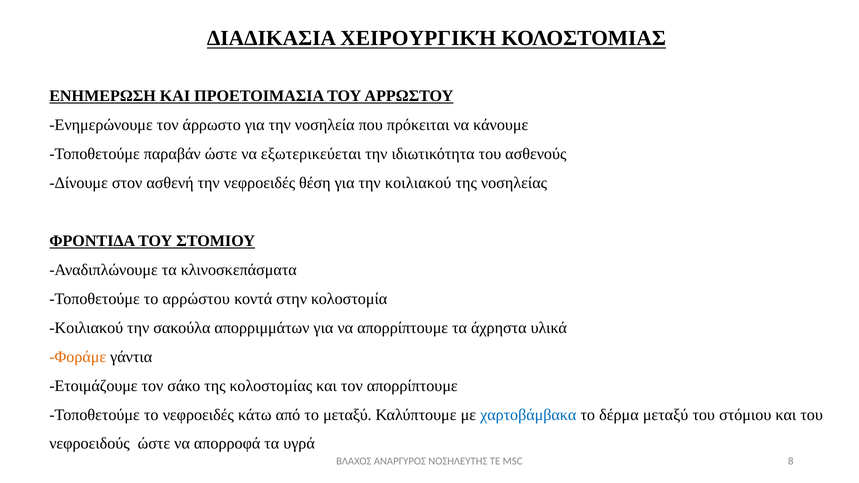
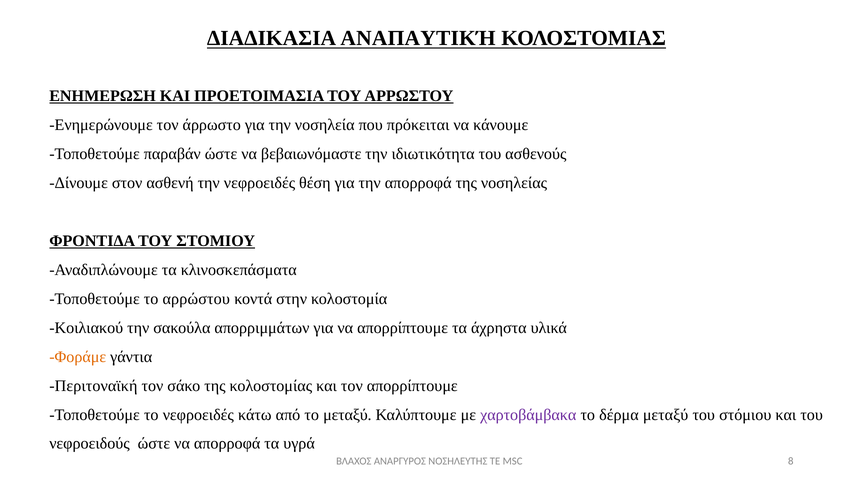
ΧΕΙΡΟΥΡΓΙΚΉ: ΧΕΙΡΟΥΡΓΙΚΉ -> ΑΝΑΠΑΥΤΙΚΉ (418, 38)
εξωτερικεύεται: εξωτερικεύεται -> βεβαιωνόμαστε (311, 154)
την κοιλιακού: κοιλιακού -> απορροφά (418, 183)
Ετοιμάζουμε: Ετοιμάζουμε -> Περιτοναϊκή (93, 386)
χαρτοβάμβακα colour: blue -> purple (528, 415)
